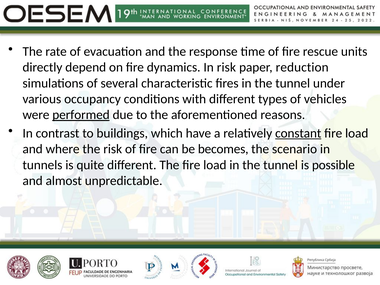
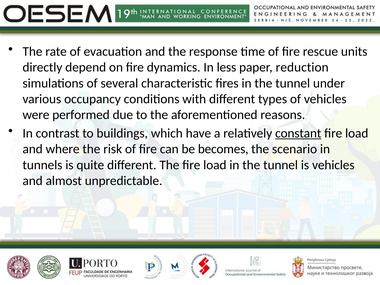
In risk: risk -> less (226, 67)
performed underline: present -> none (81, 115)
is possible: possible -> vehicles (333, 165)
